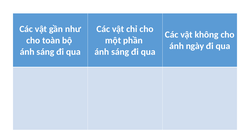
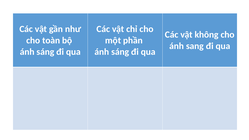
ngày: ngày -> sang (195, 46)
